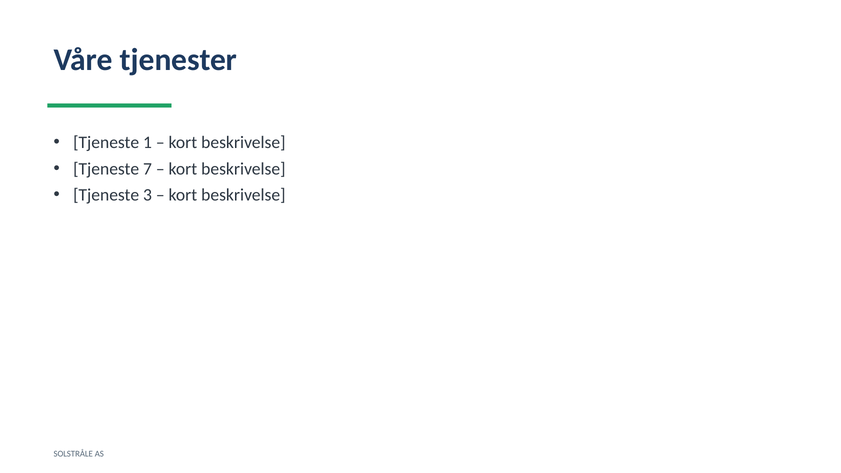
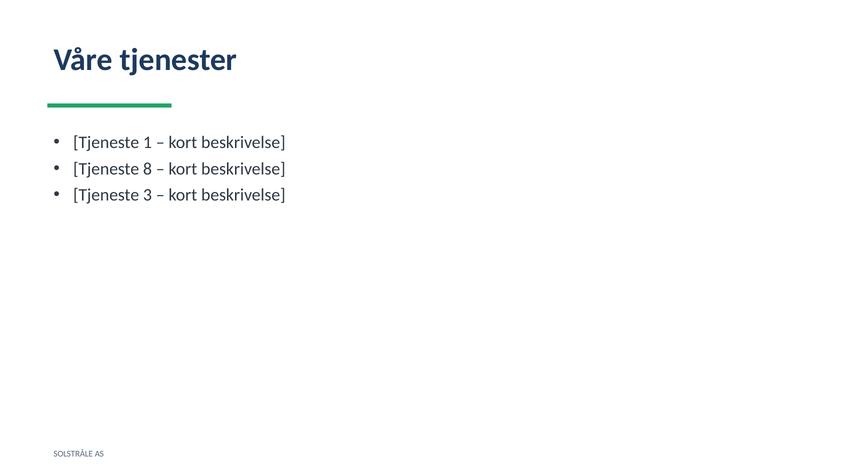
7: 7 -> 8 (147, 169)
